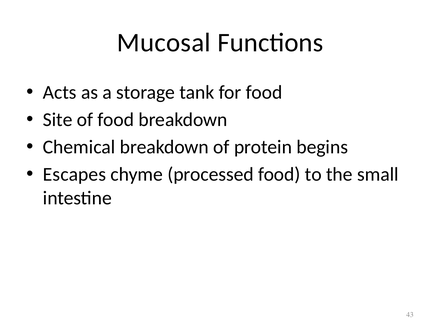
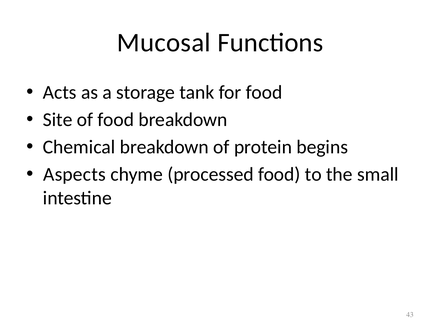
Escapes: Escapes -> Aspects (74, 174)
